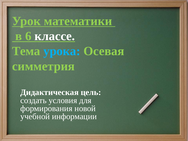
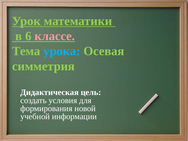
классе colour: white -> pink (55, 36)
